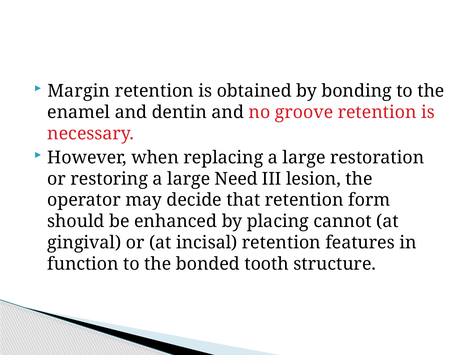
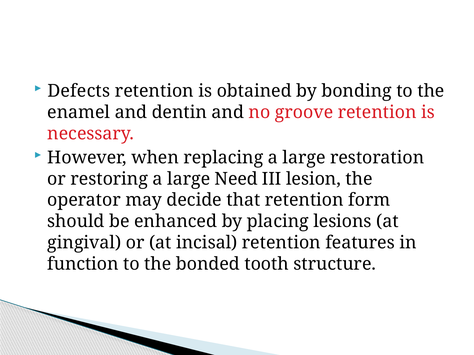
Margin: Margin -> Defects (79, 91)
cannot: cannot -> lesions (343, 222)
